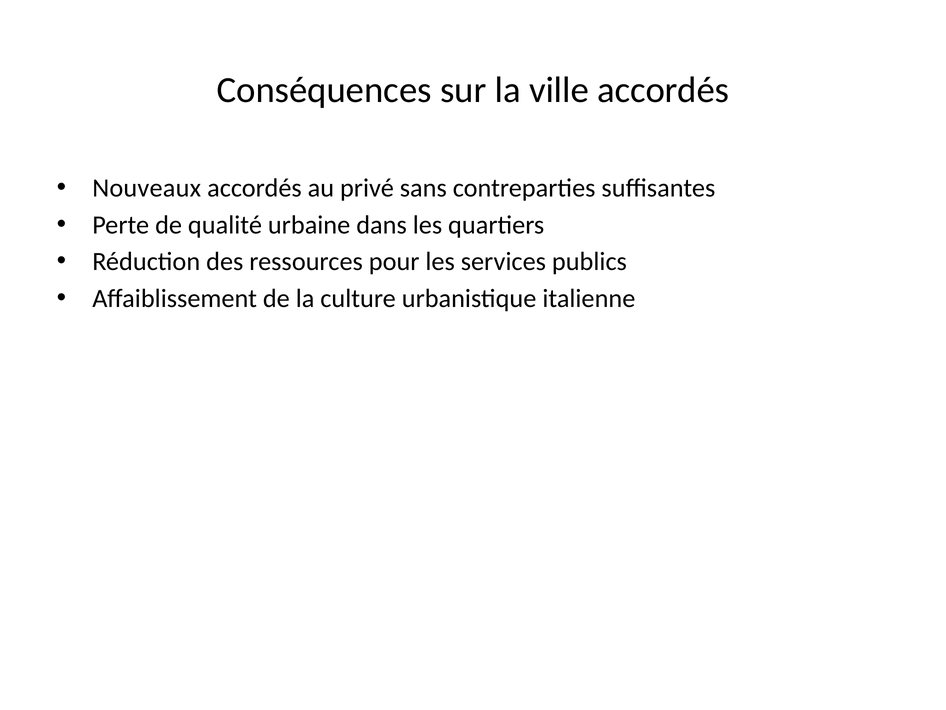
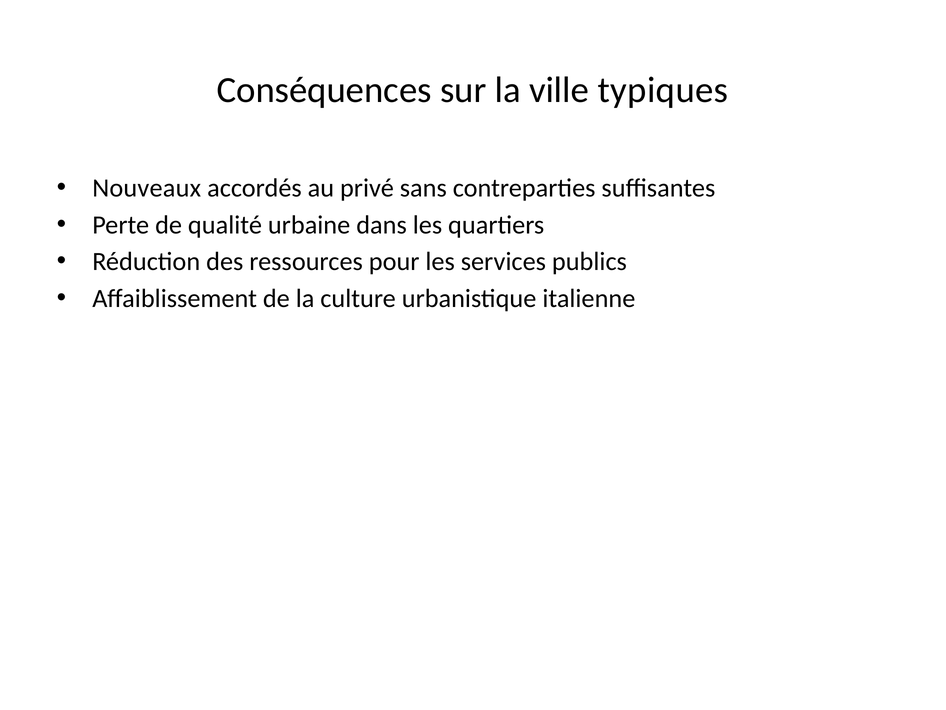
ville accordés: accordés -> typiques (663, 90)
